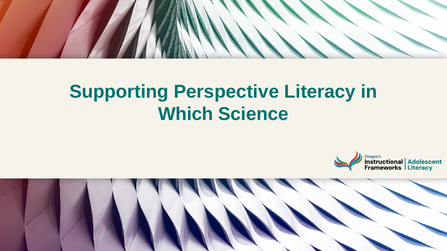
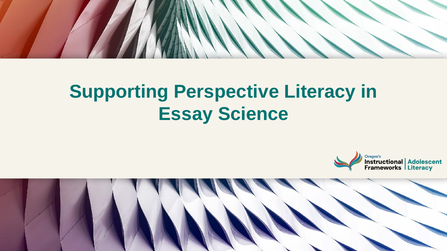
Which: Which -> Essay (186, 114)
